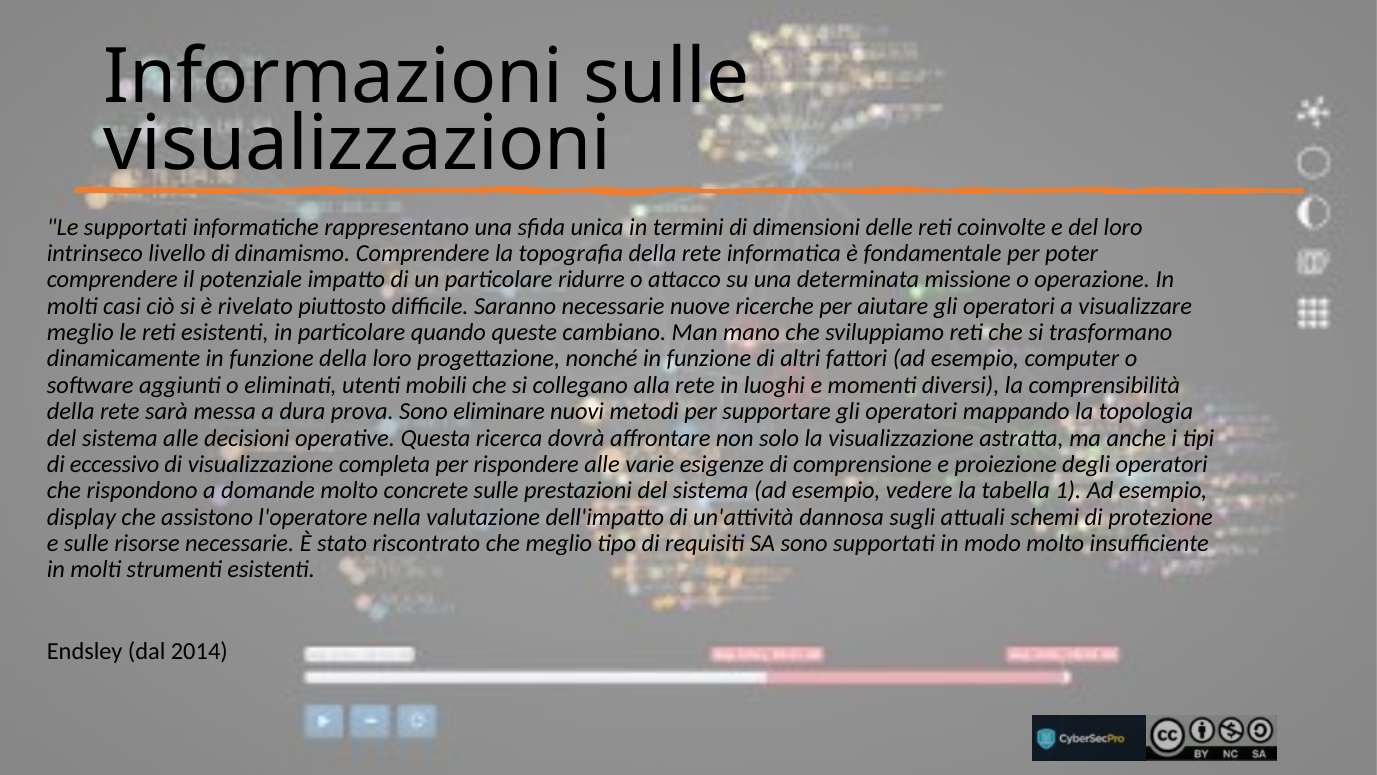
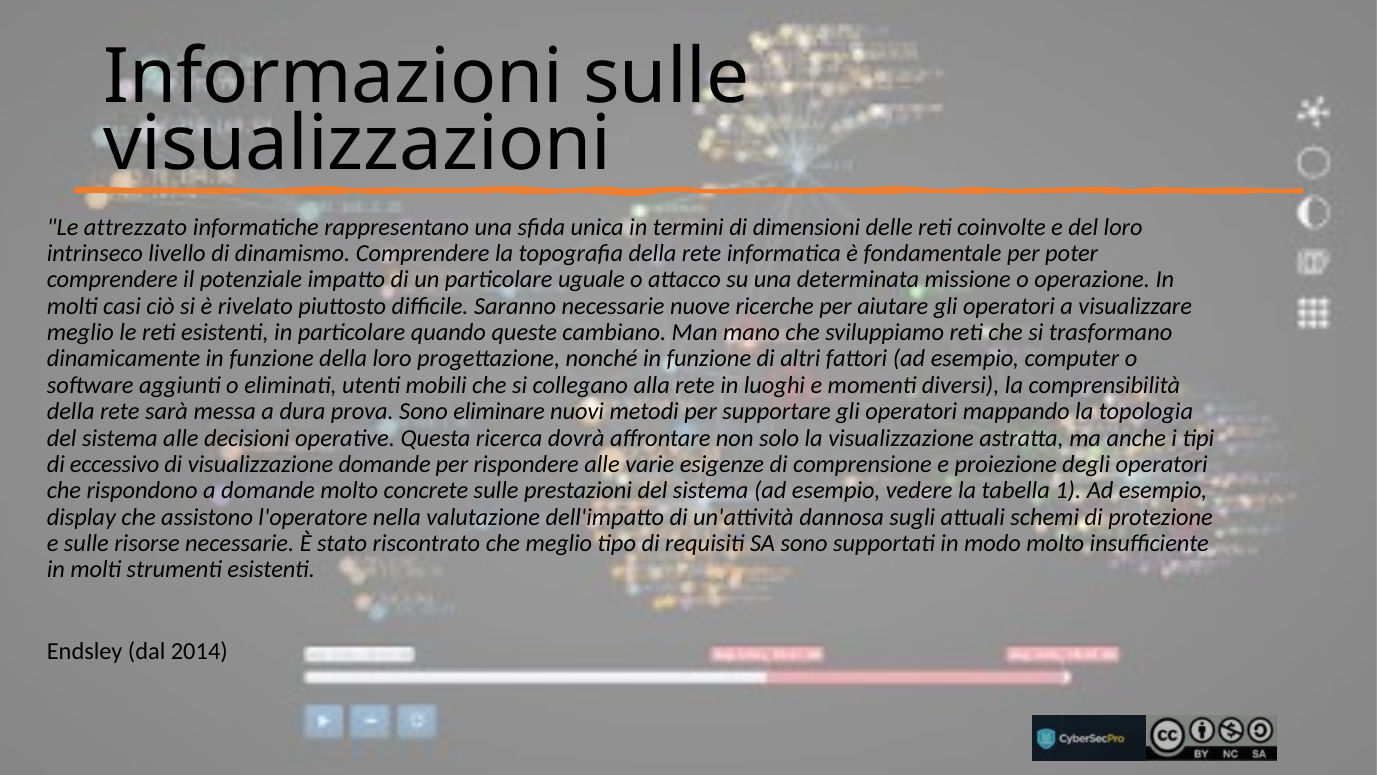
Le supportati: supportati -> attrezzato (136, 227)
ridurre: ridurre -> uguale (591, 280)
visualizzazione completa: completa -> domande (385, 464)
